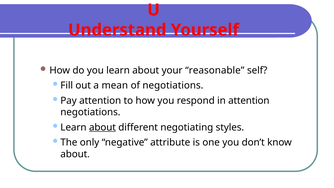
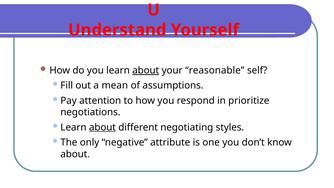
about underline: none -> present (146, 70)
of negotiations: negotiations -> assumptions (173, 85)
in attention: attention -> prioritize (249, 100)
